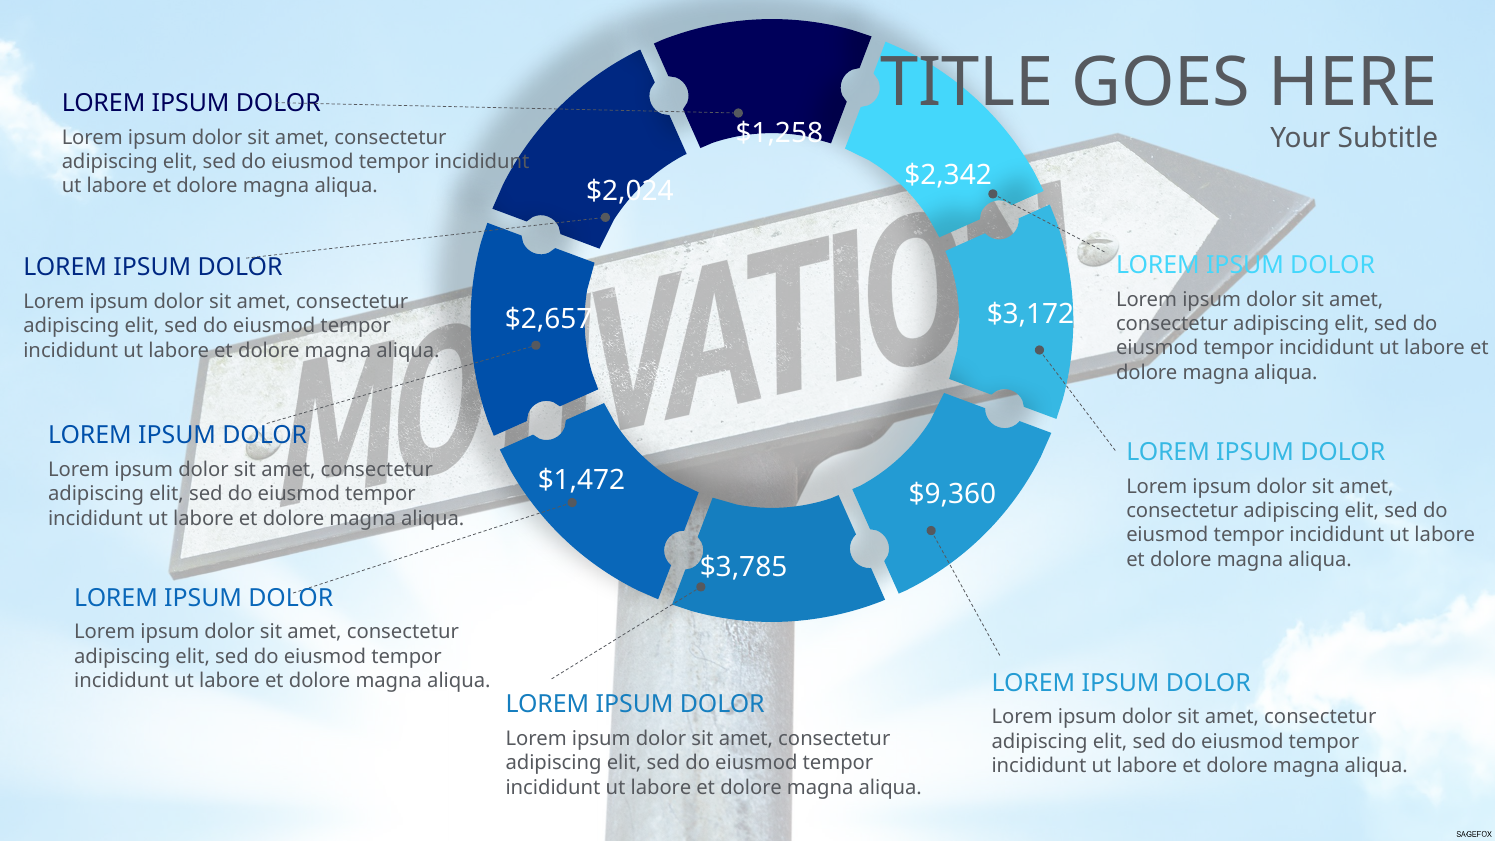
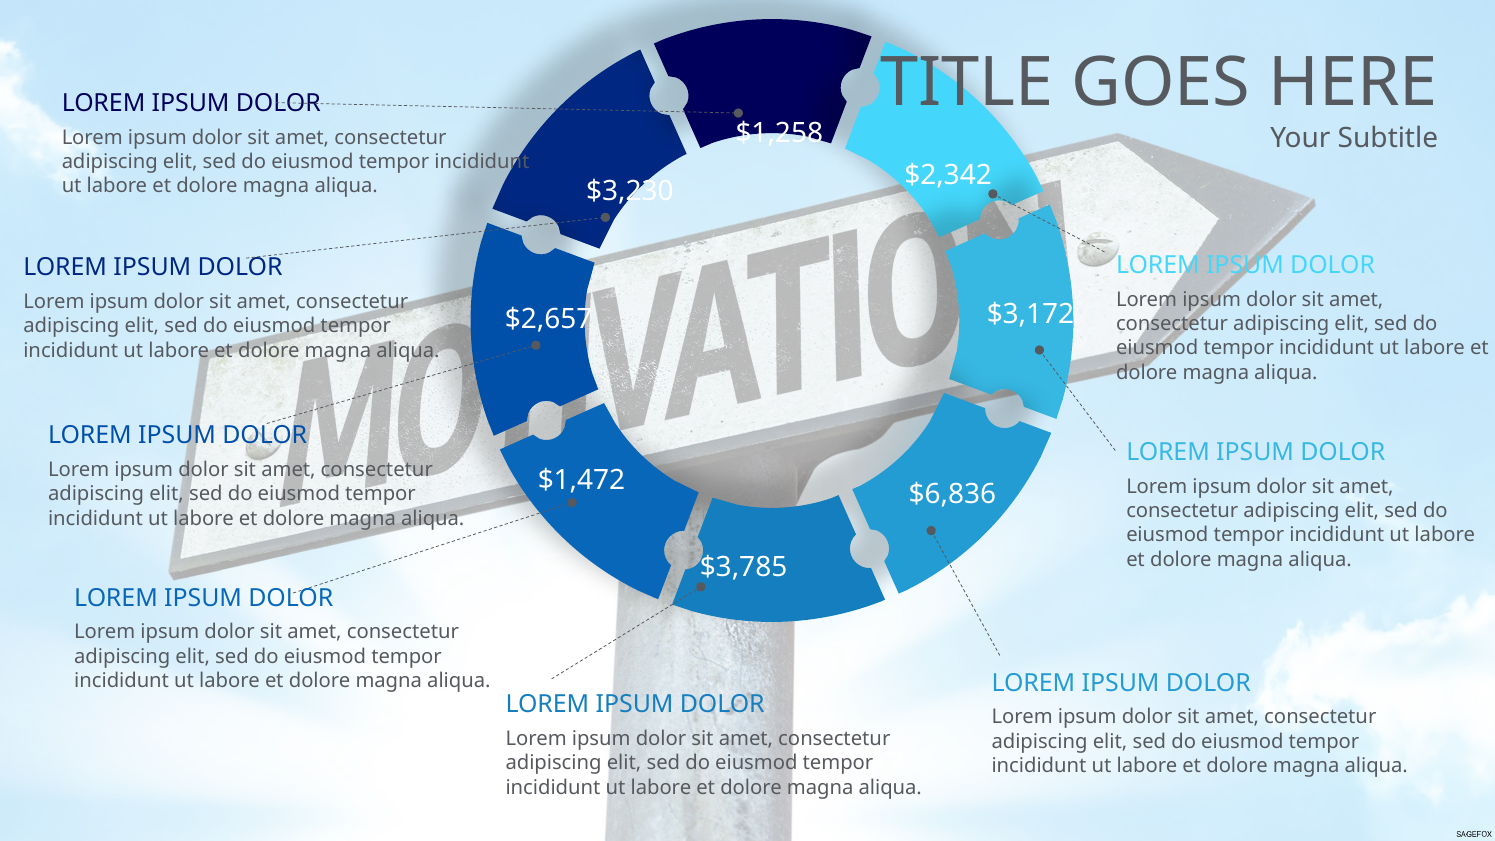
$2,024: $2,024 -> $3,230 (630, 191)
$9,360: $9,360 -> $6,836 (952, 494)
